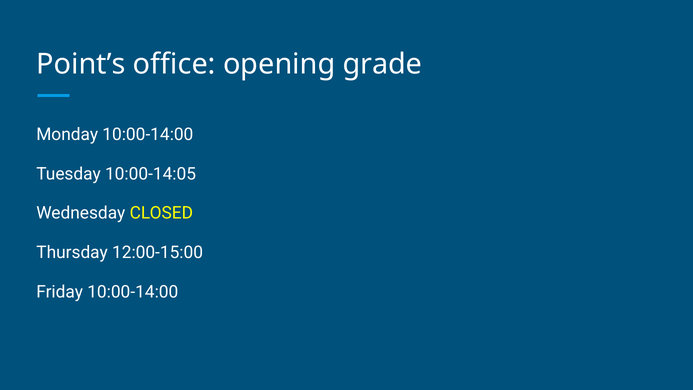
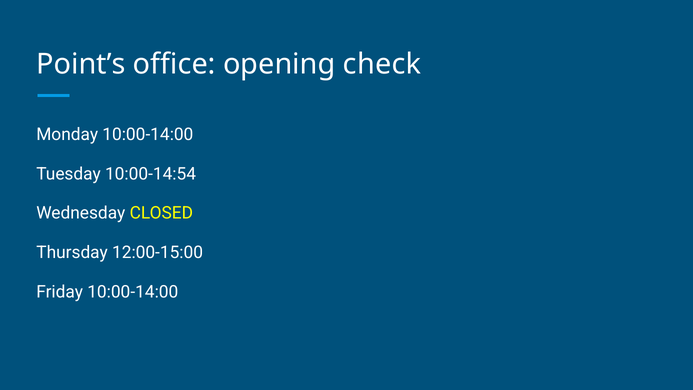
grade: grade -> check (382, 64)
10:00-14:05: 10:00-14:05 -> 10:00-14:54 (151, 174)
